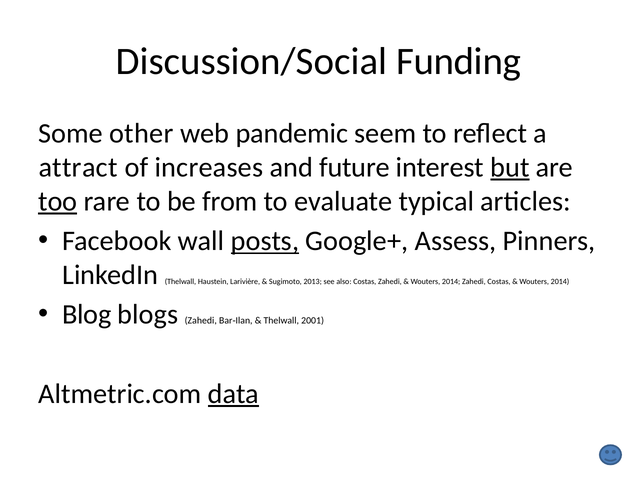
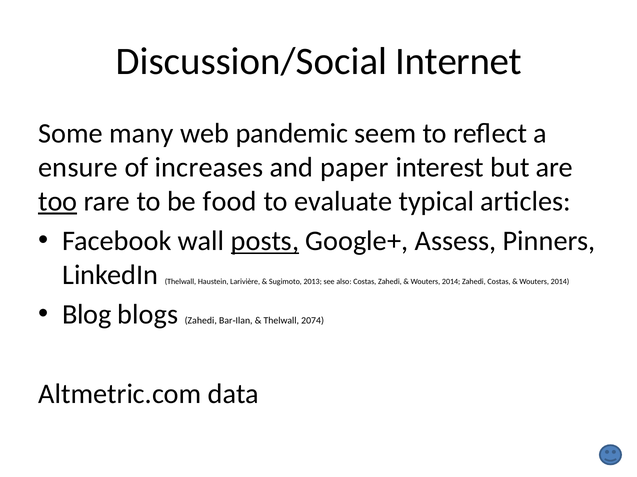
Funding: Funding -> Internet (459, 62)
other: other -> many (141, 134)
attract: attract -> ensure (78, 168)
future: future -> paper (354, 168)
but underline: present -> none (510, 168)
from: from -> food (230, 202)
2001: 2001 -> 2074 (313, 321)
data underline: present -> none (233, 394)
